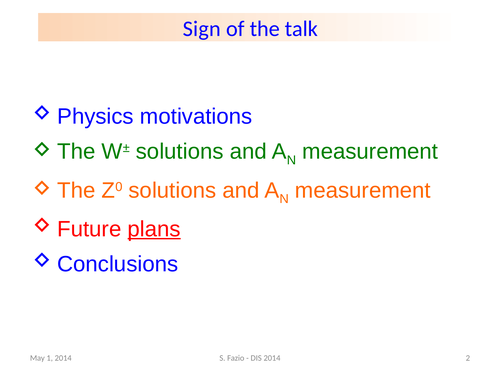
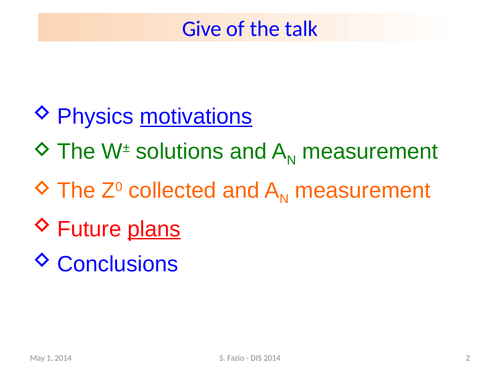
Sign: Sign -> Give (202, 29)
motivations underline: none -> present (196, 117)
Z0 solutions: solutions -> collected (172, 190)
